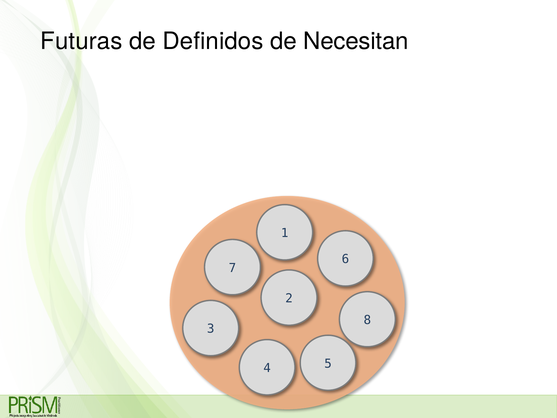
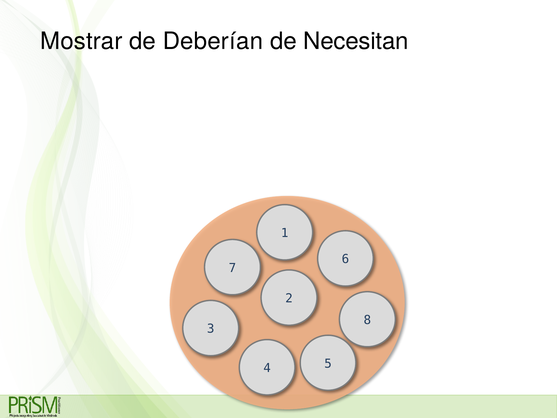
Futuras: Futuras -> Mostrar (81, 41)
Definidos: Definidos -> Deberían (213, 41)
